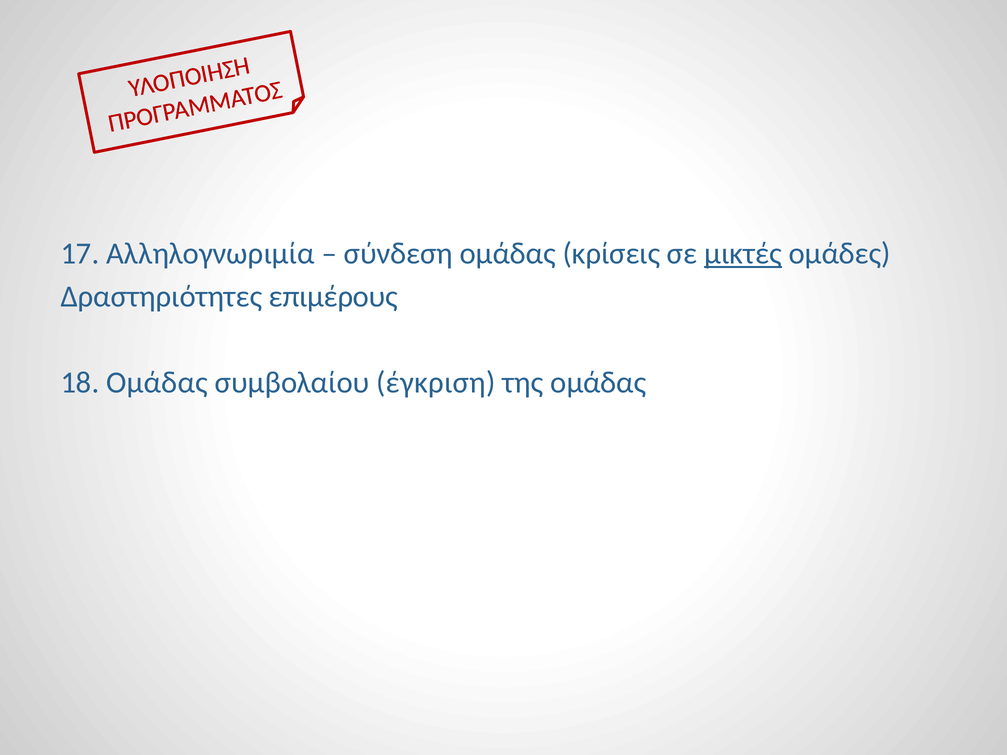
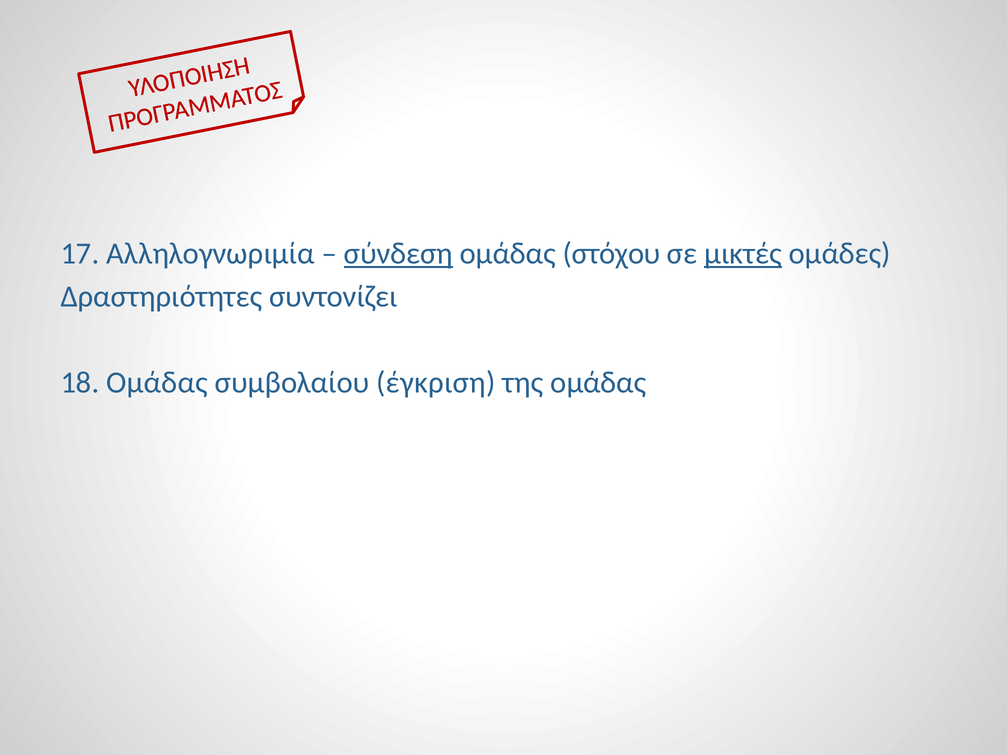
σύνδεση underline: none -> present (398, 254)
κρίσεις: κρίσεις -> στόχου (612, 254)
επιμέρους: επιμέρους -> συντονίζει (333, 297)
